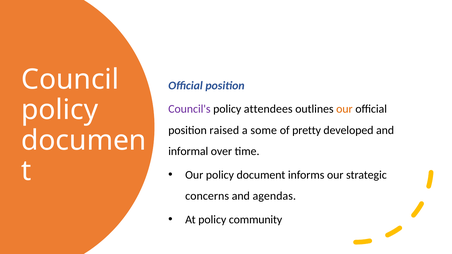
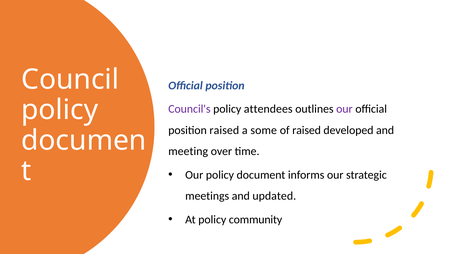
our colour: orange -> purple (344, 109)
of pretty: pretty -> raised (307, 130)
informal: informal -> meeting (188, 151)
concerns: concerns -> meetings (207, 196)
agendas: agendas -> updated (274, 196)
